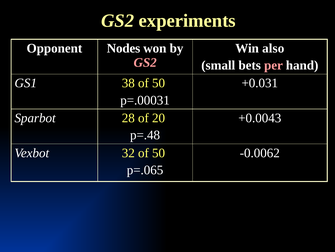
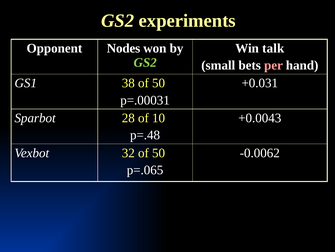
also: also -> talk (273, 48)
GS2 colour: pink -> light green (145, 62)
20: 20 -> 10 (159, 118)
